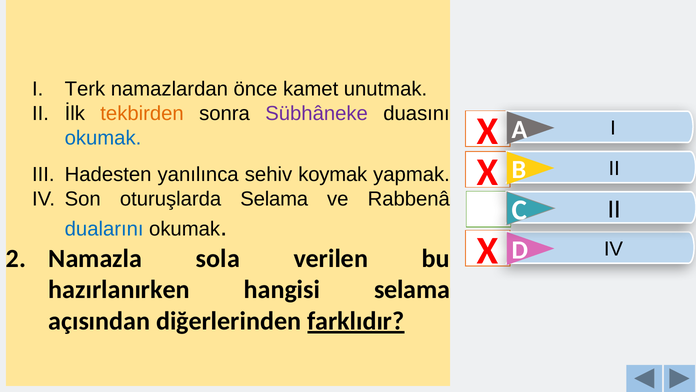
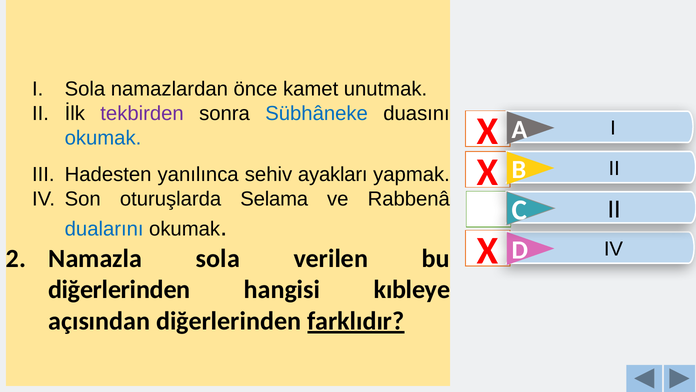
I Terk: Terk -> Sola (85, 89)
tekbirden colour: orange -> purple (142, 113)
Sübhâneke colour: purple -> blue (317, 113)
koymak: koymak -> ayakları (333, 174)
hazırlanırken: hazırlanırken -> diğerlerinden (119, 289)
hangisi selama: selama -> kıbleye (412, 289)
